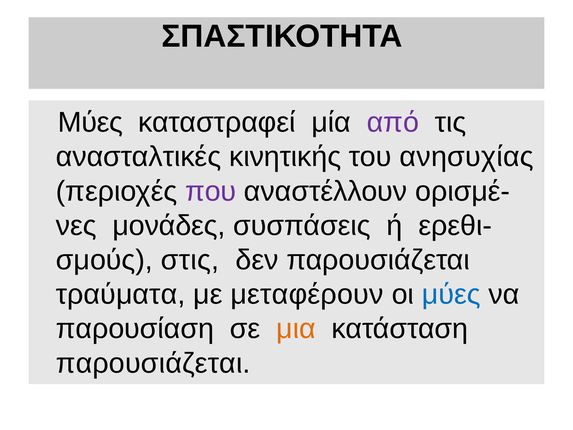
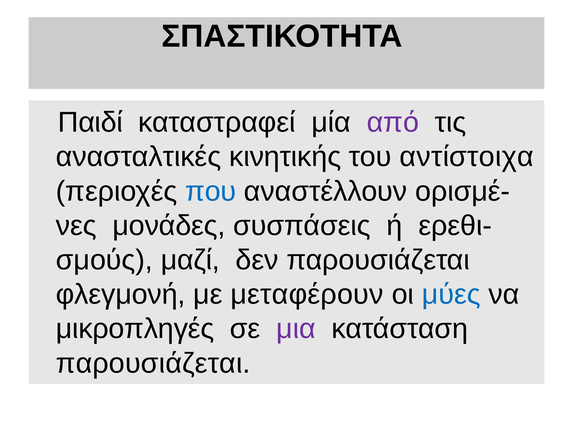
Μύες: Μύες -> Παιδί (90, 122)
ανησυχίας: ανησυχίας -> αντίστοιχα (467, 157)
που colour: purple -> blue (211, 191)
στις: στις -> μαζί (190, 260)
τραύματα: τραύματα -> φλεγμονή (121, 294)
παρουσίαση: παρουσίαση -> μικροπληγές (135, 329)
μια colour: orange -> purple (296, 329)
